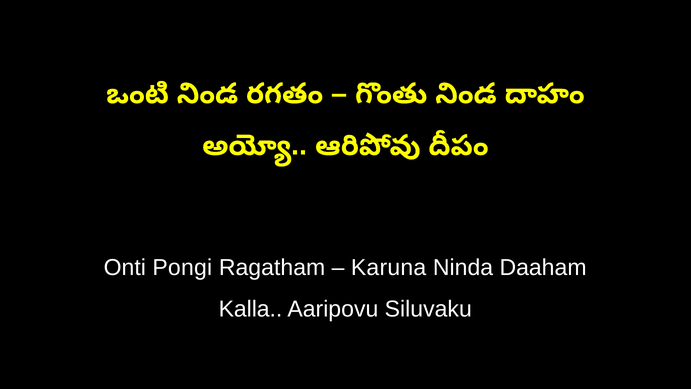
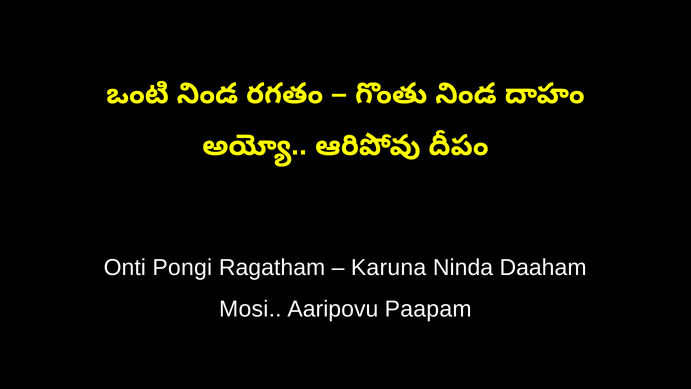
Kalla: Kalla -> Mosi (250, 309)
Siluvaku: Siluvaku -> Paapam (428, 309)
